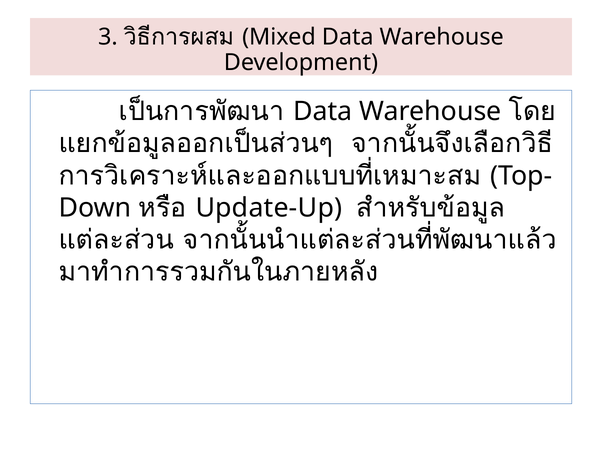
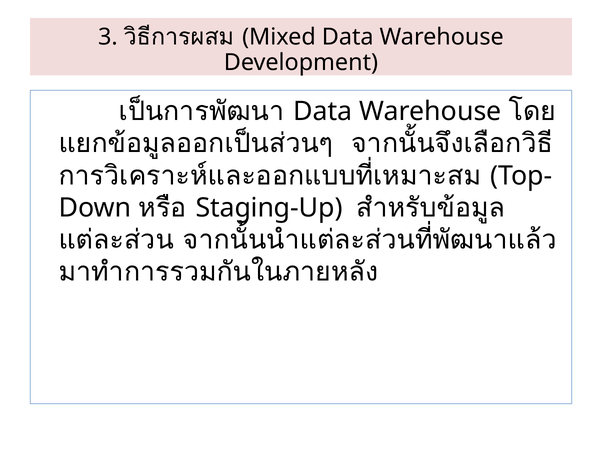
Update-Up: Update-Up -> Staging-Up (269, 208)
